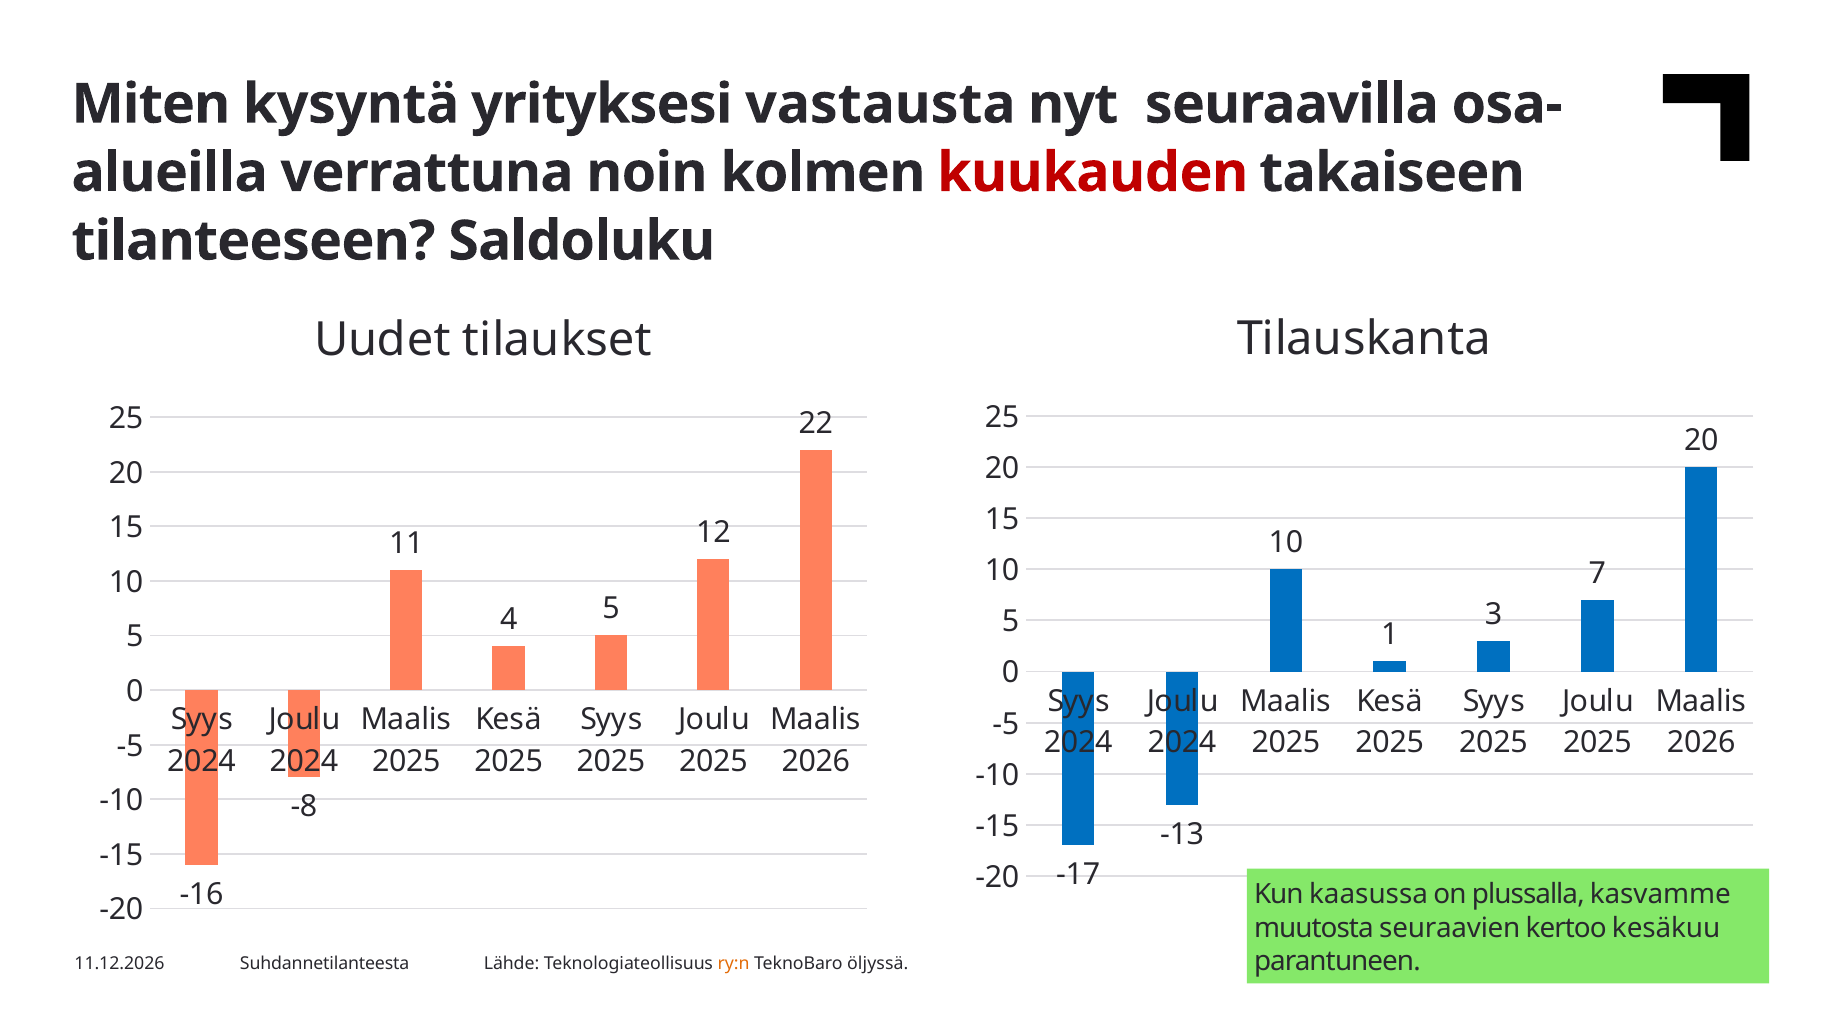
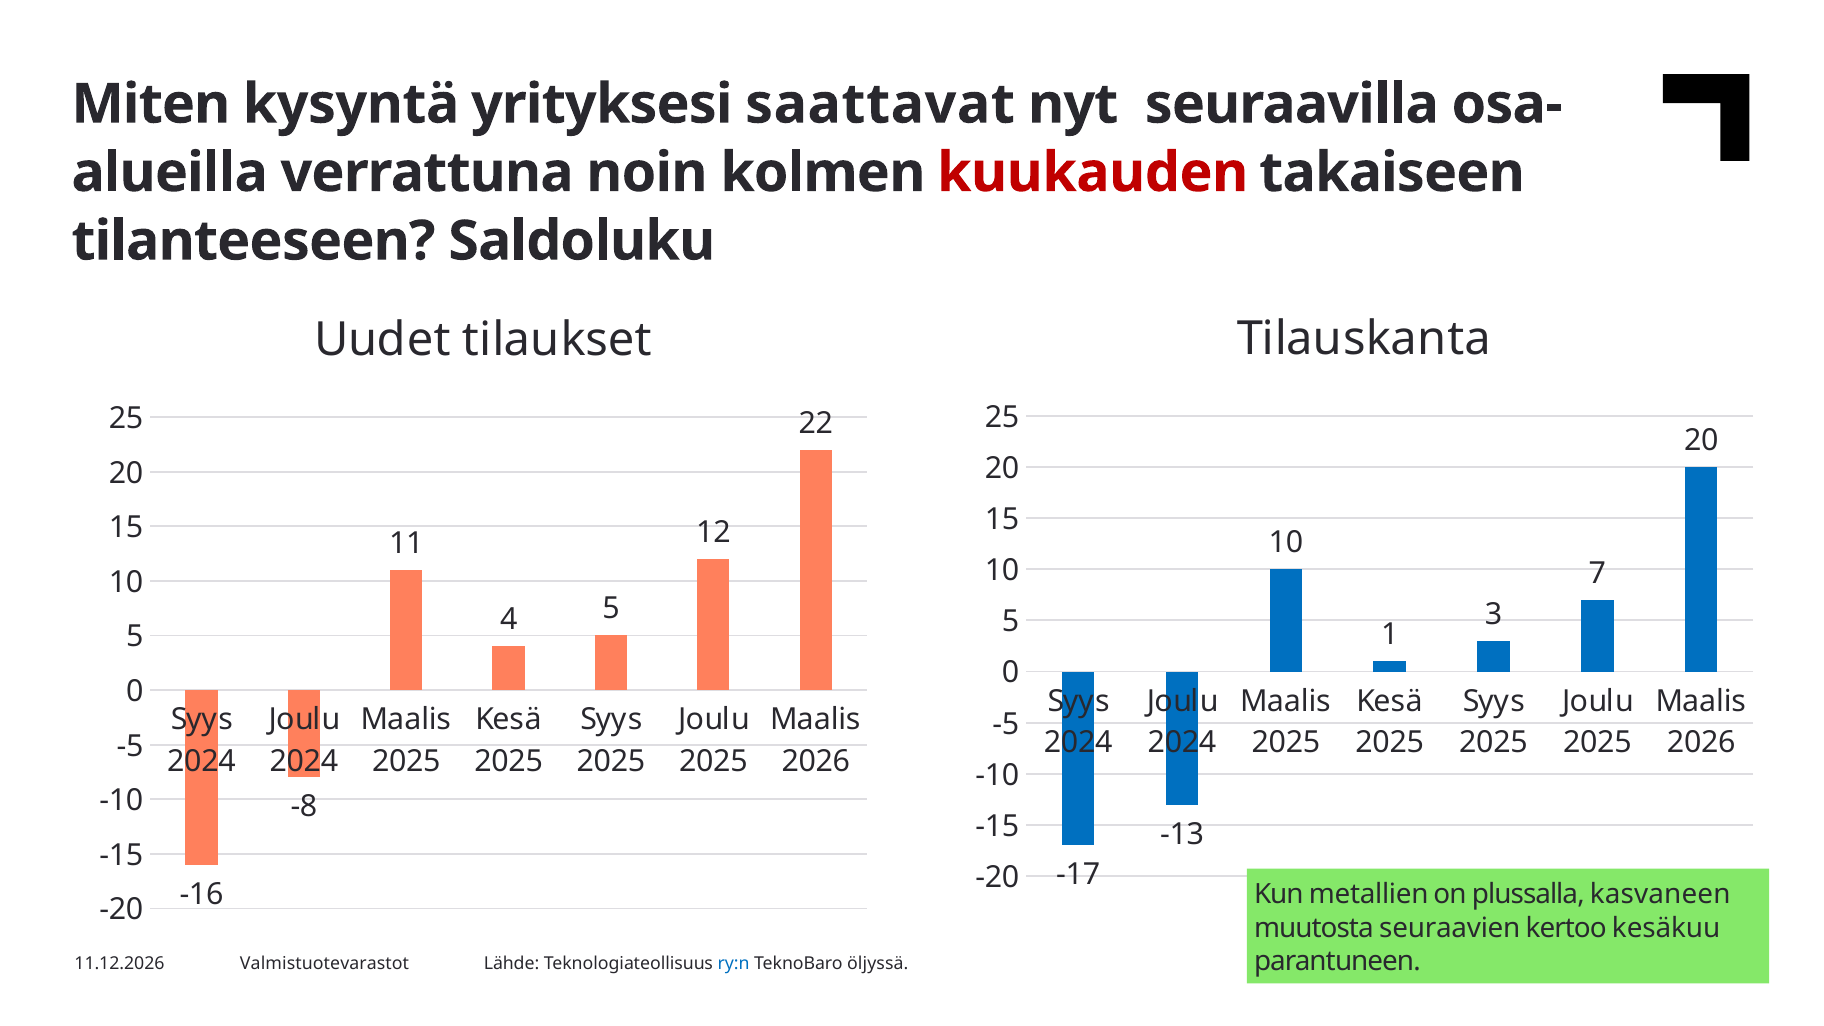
vastausta: vastausta -> saattavat (880, 104)
kaasussa: kaasussa -> metallien (1369, 894)
kasvamme: kasvamme -> kasvaneen (1660, 894)
Suhdannetilanteesta: Suhdannetilanteesta -> Valmistuotevarastot (325, 964)
ry:n colour: orange -> blue (734, 964)
